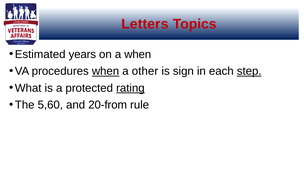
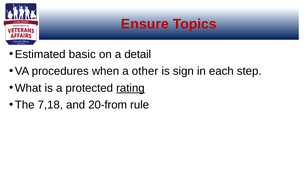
Letters: Letters -> Ensure (145, 24)
years: years -> basic (82, 54)
a when: when -> detail (138, 54)
when underline: present -> none (106, 71)
step underline: present -> none (249, 71)
5,60: 5,60 -> 7,18 (50, 105)
